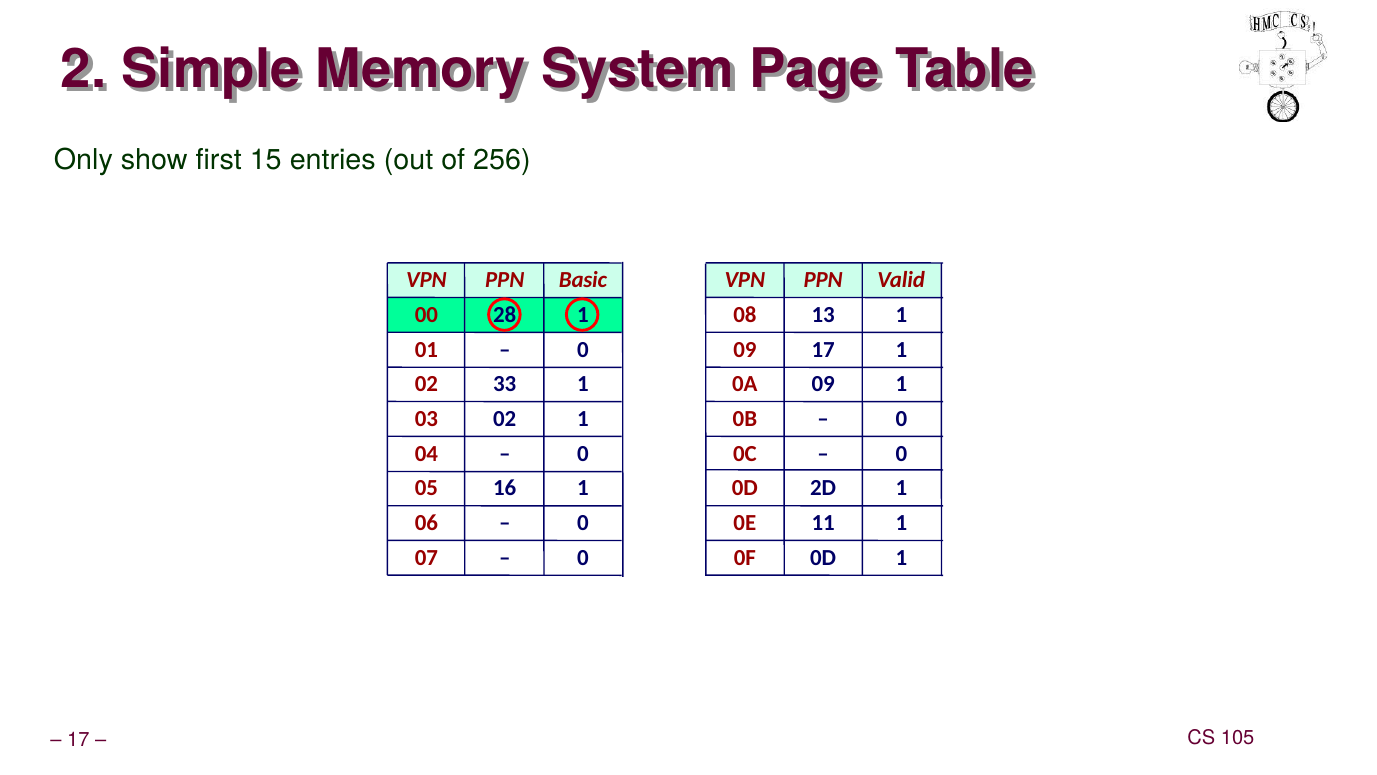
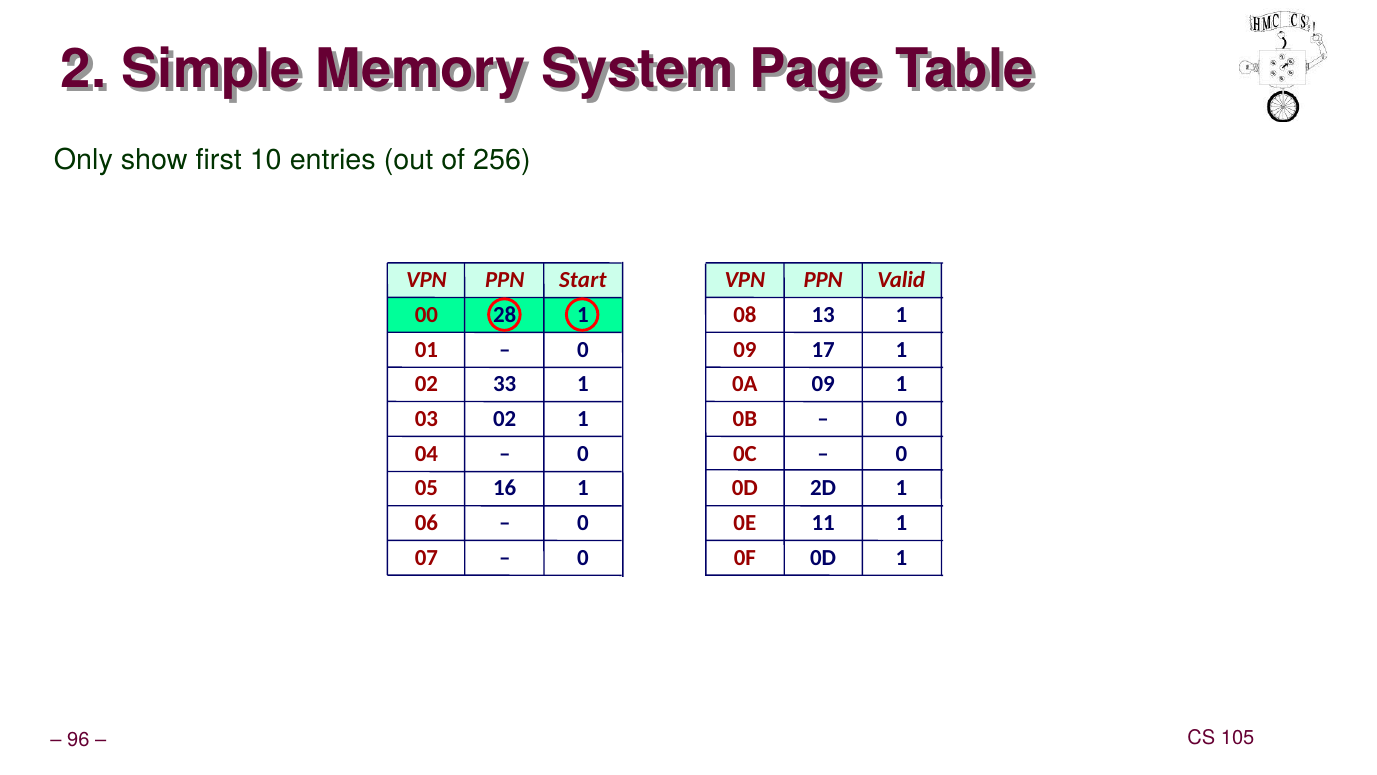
15: 15 -> 10 (266, 160)
Basic: Basic -> Start (583, 280)
17: 17 -> 96 (78, 739)
